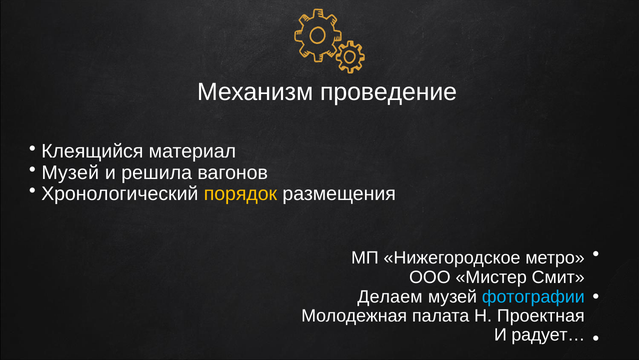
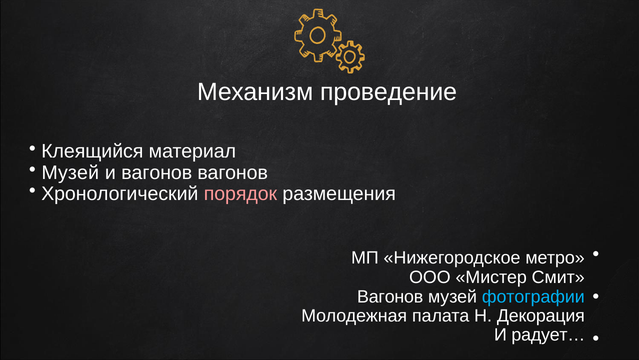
и решила: решила -> вагонов (157, 172)
порядок colour: yellow -> pink (240, 193)
Делаем: Делаем -> Вагонов (390, 296)
Проектная: Проектная -> Декорация (541, 315)
